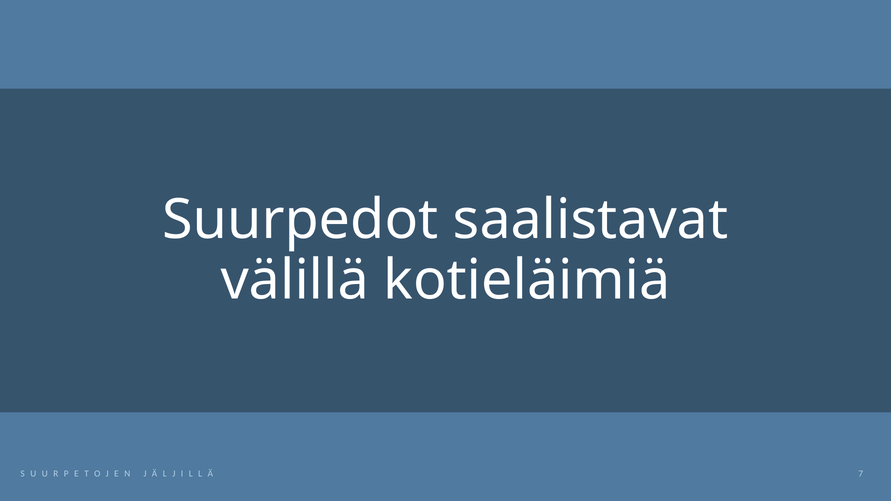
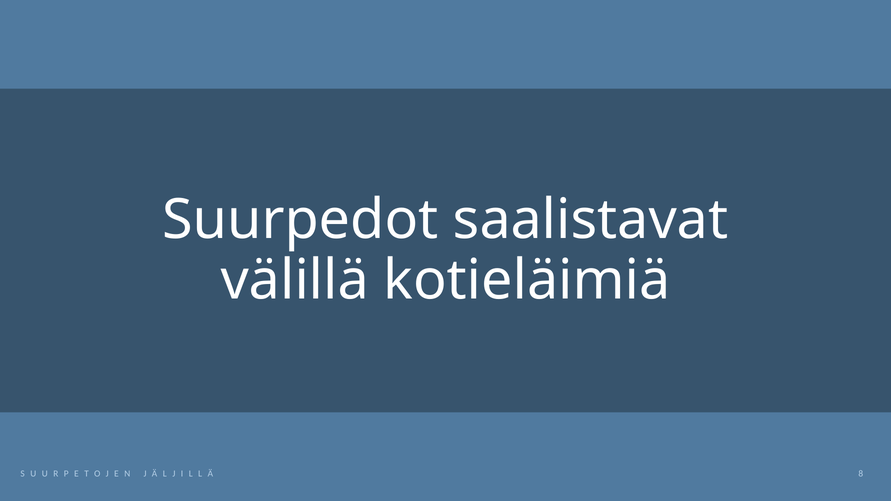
7: 7 -> 8 (861, 474)
